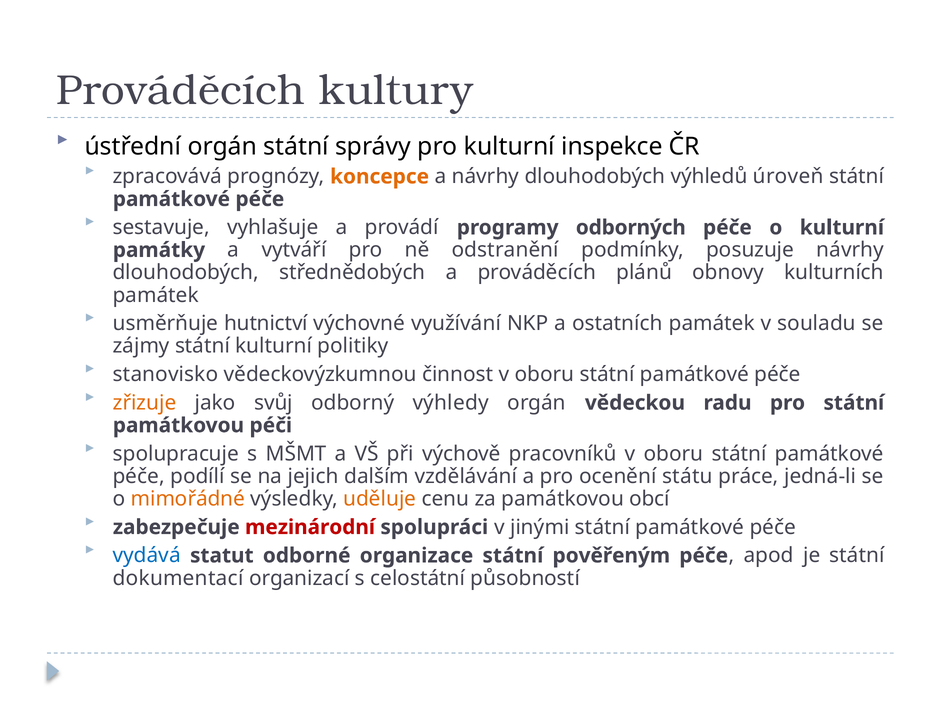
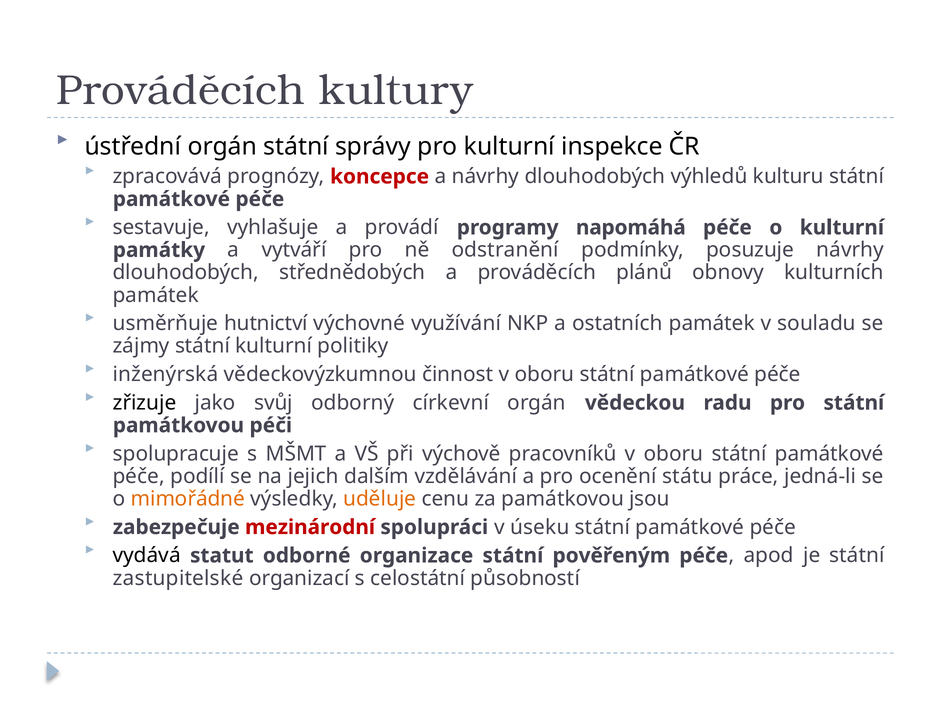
koncepce colour: orange -> red (380, 177)
úroveň: úroveň -> kulturu (788, 177)
odborných: odborných -> napomáhá (631, 228)
stanovisko: stanovisko -> inženýrská (166, 375)
zřizuje colour: orange -> black (145, 403)
výhledy: výhledy -> církevní (451, 403)
obcí: obcí -> jsou (649, 499)
jinými: jinými -> úseku (540, 528)
vydává colour: blue -> black (147, 556)
dokumentací: dokumentací -> zastupitelské (178, 579)
